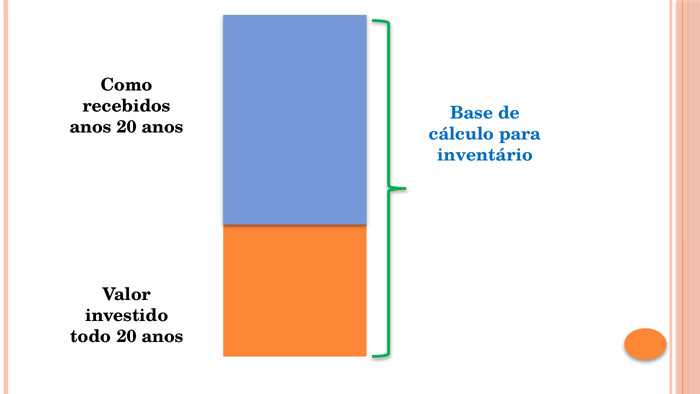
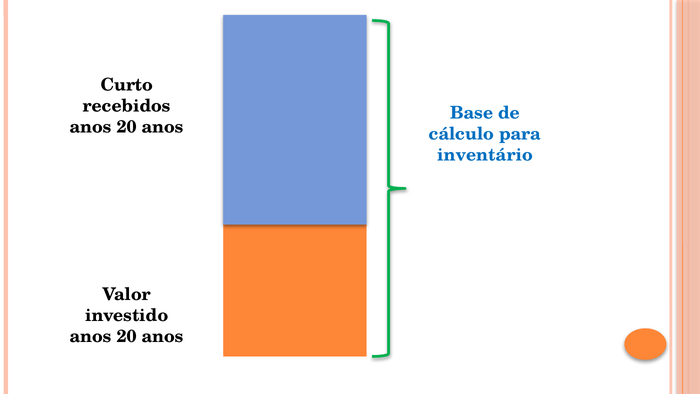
Como: Como -> Curto (127, 85)
todo: todo -> anos (91, 336)
